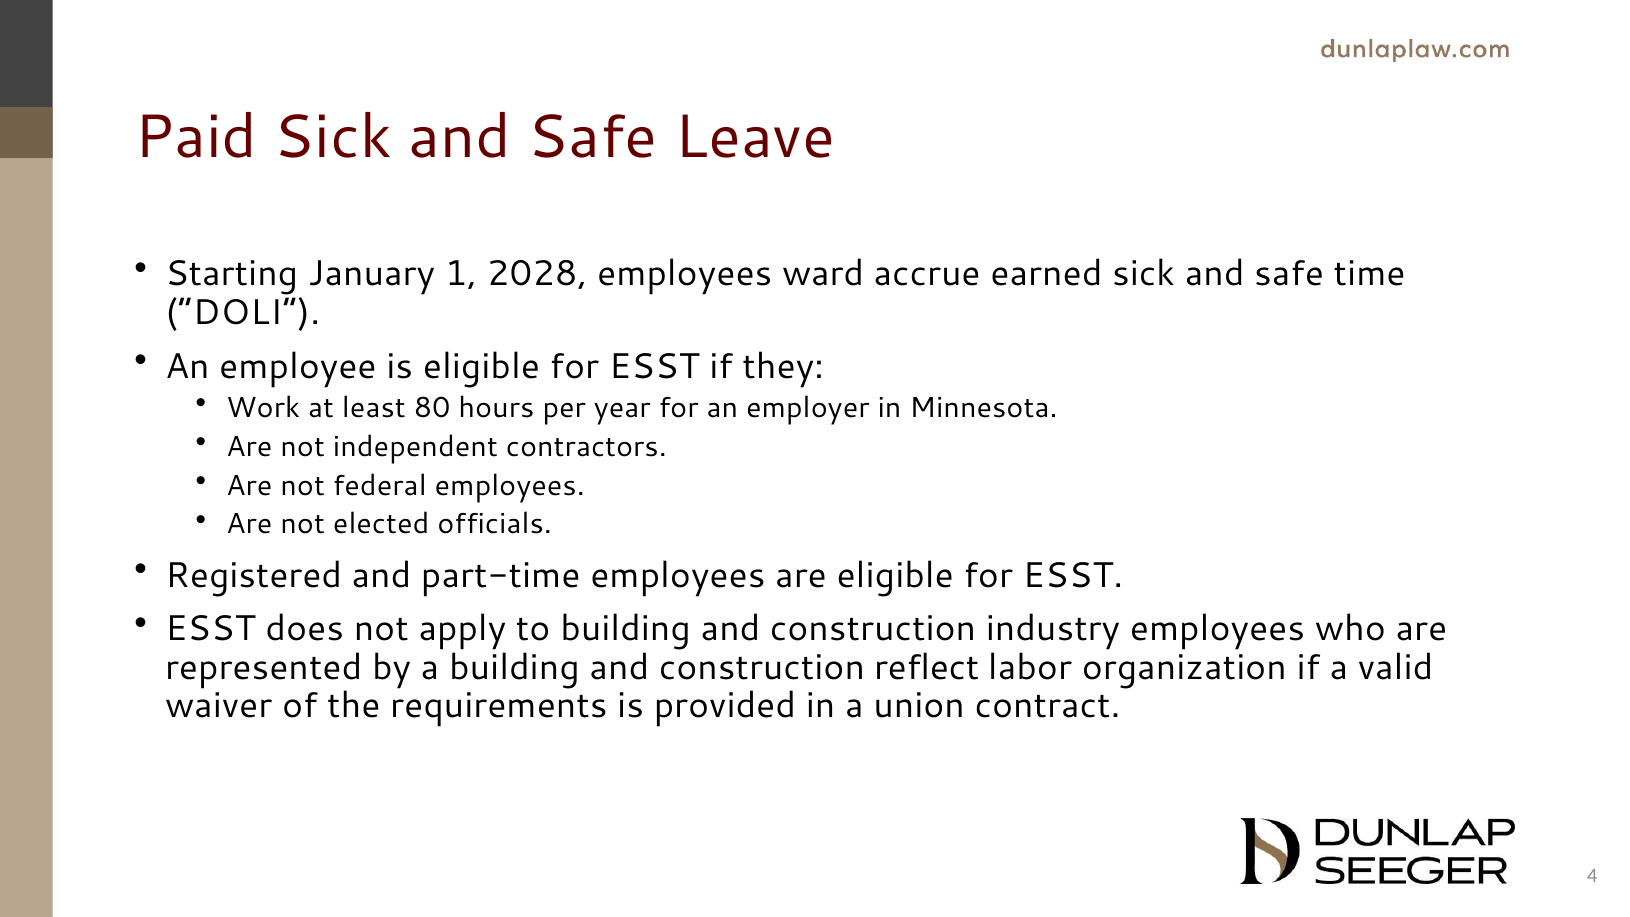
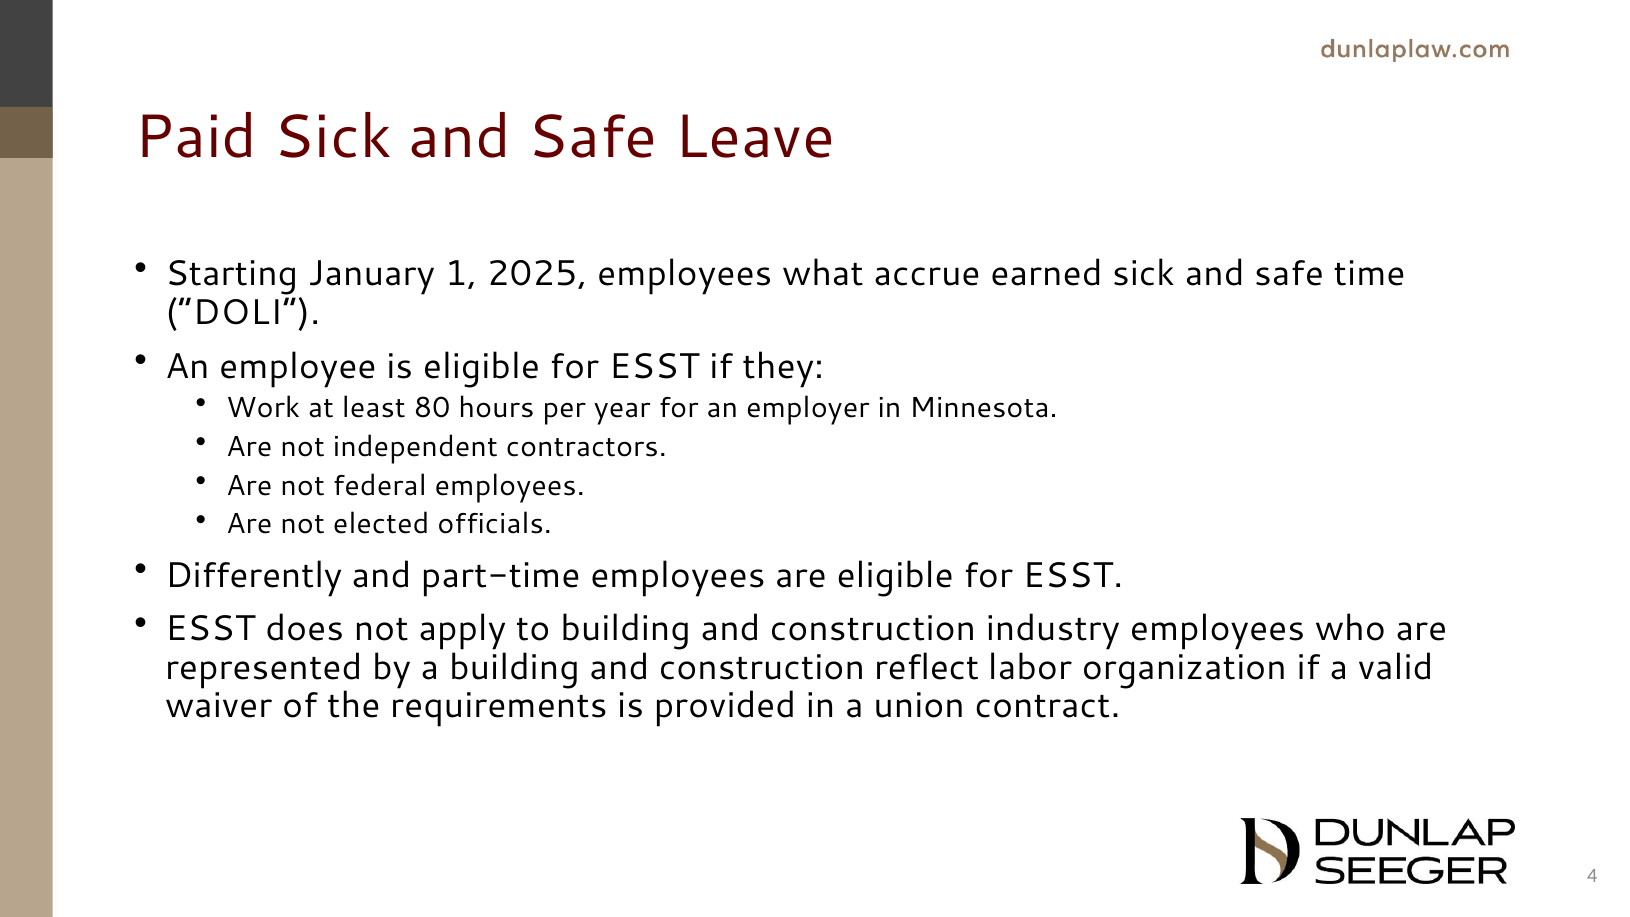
2028: 2028 -> 2025 (537, 274)
ward: ward -> what (823, 274)
Registered: Registered -> Differently (254, 575)
